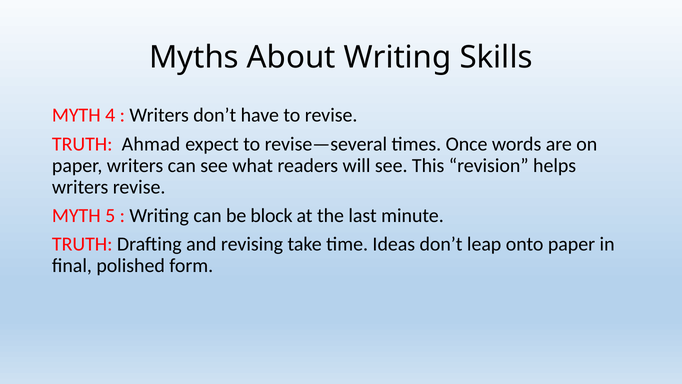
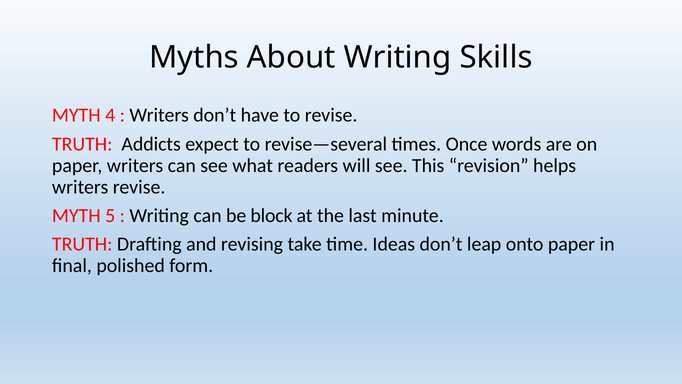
Ahmad: Ahmad -> Addicts (151, 144)
